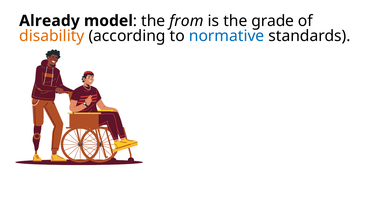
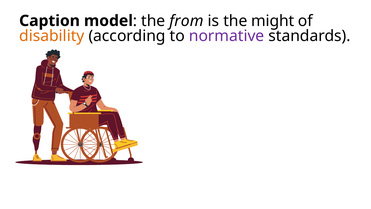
Already: Already -> Caption (50, 21)
grade: grade -> might (273, 21)
normative colour: blue -> purple (227, 36)
